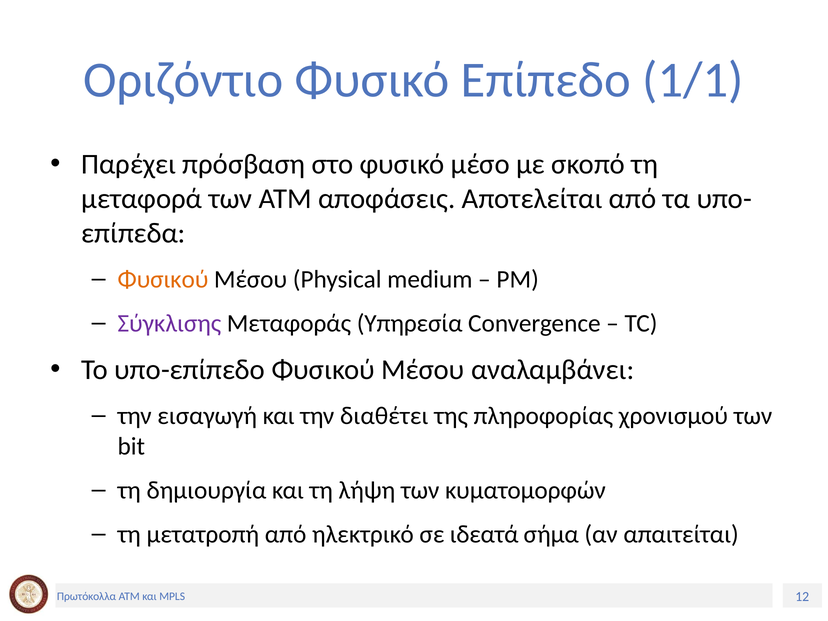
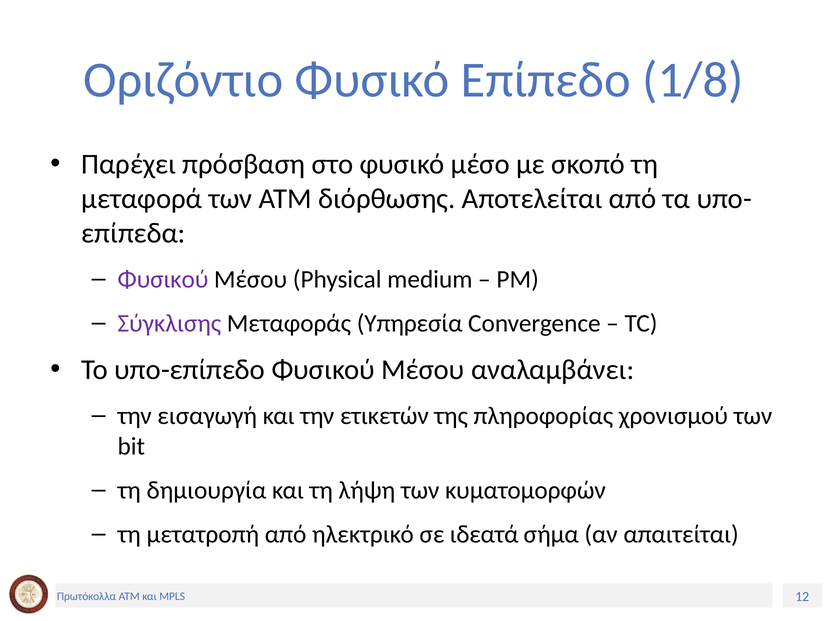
1/1: 1/1 -> 1/8 (693, 80)
αποφάσεις: αποφάσεις -> διόρθωσης (387, 199)
Φυσικού colour: orange -> purple (163, 279)
διαθέτει: διαθέτει -> ετικετών (384, 416)
